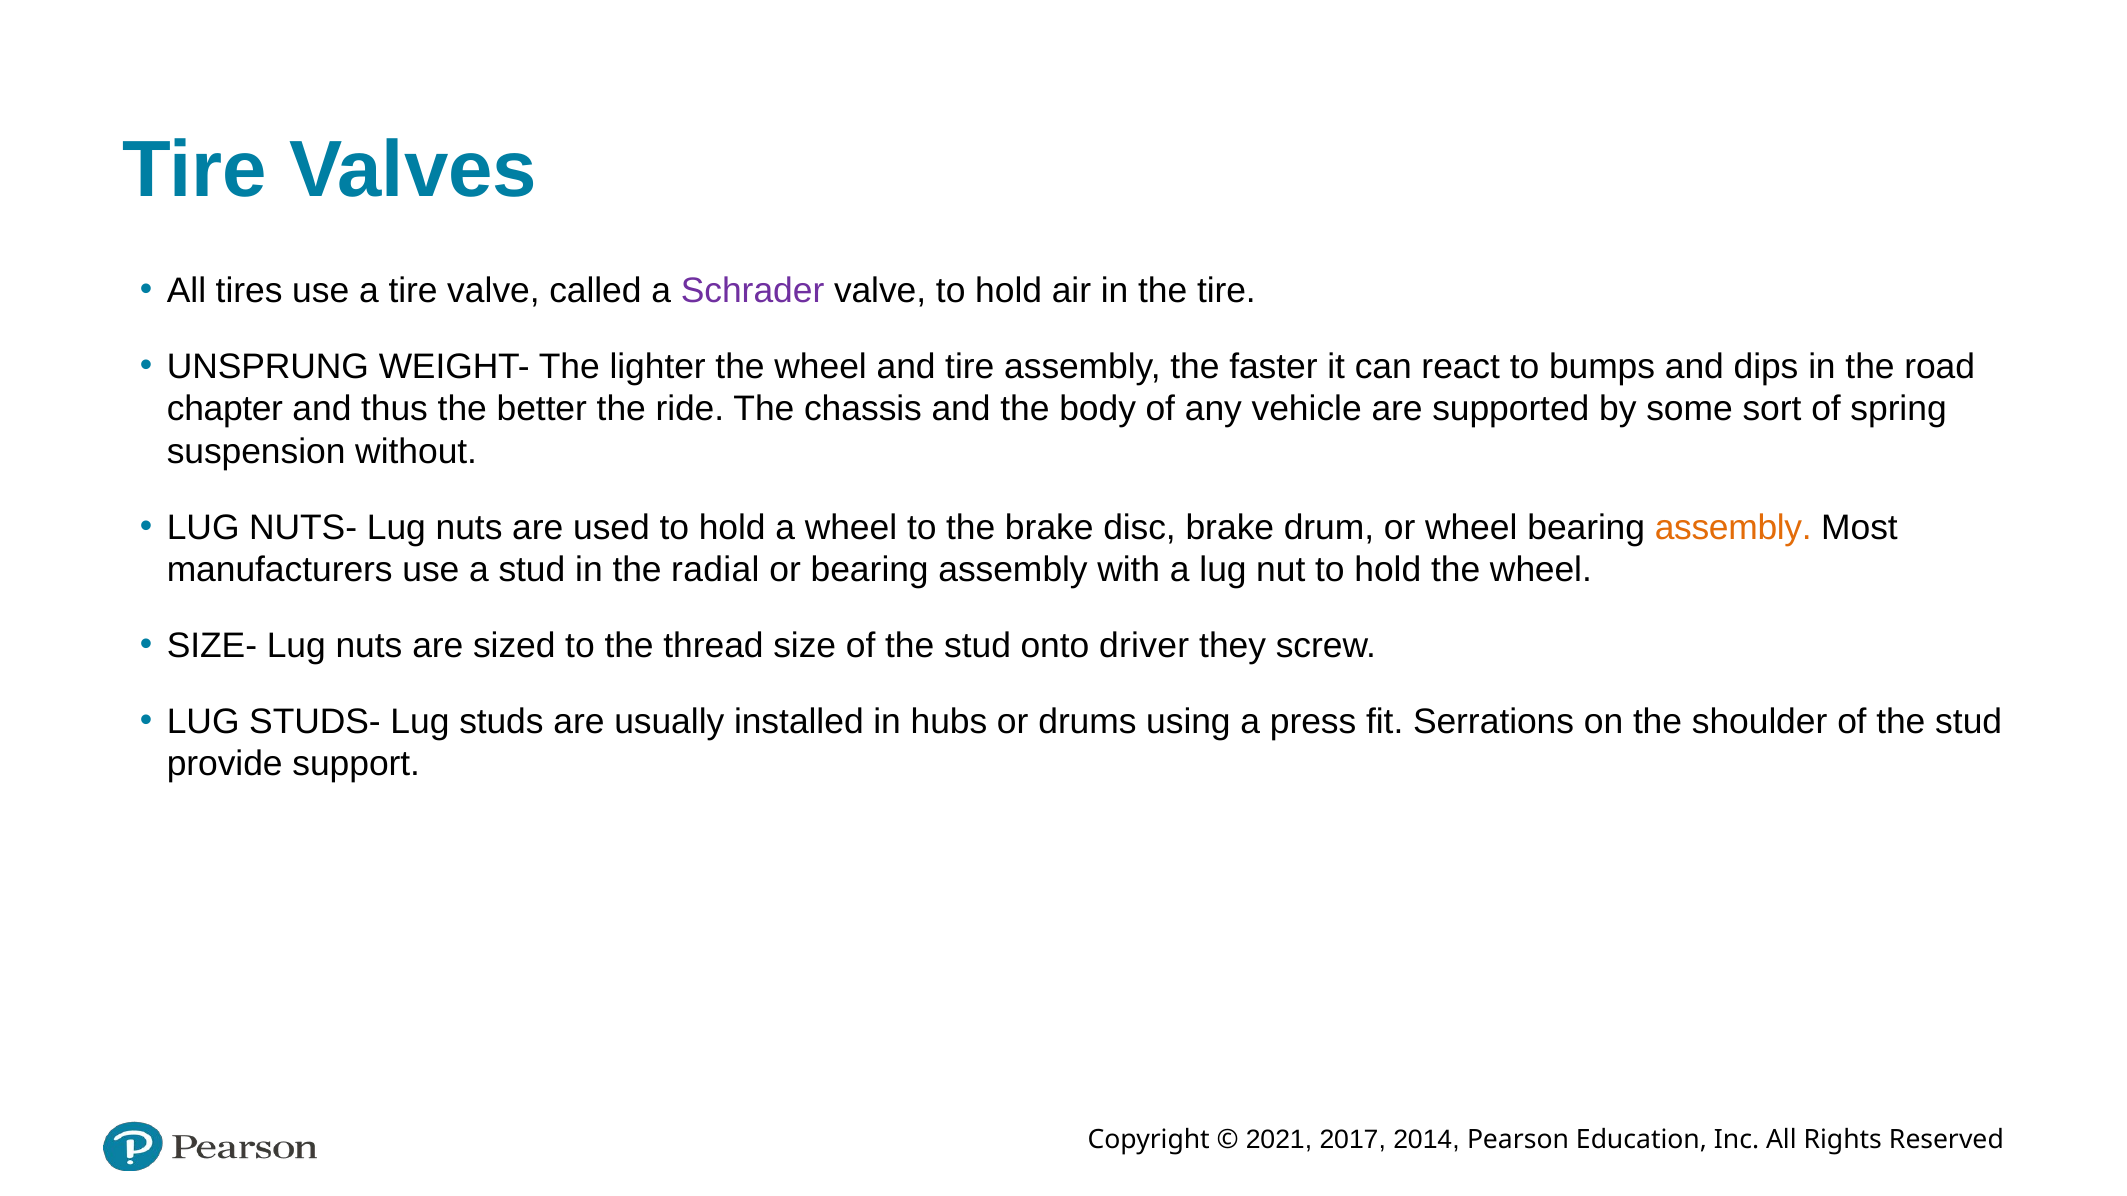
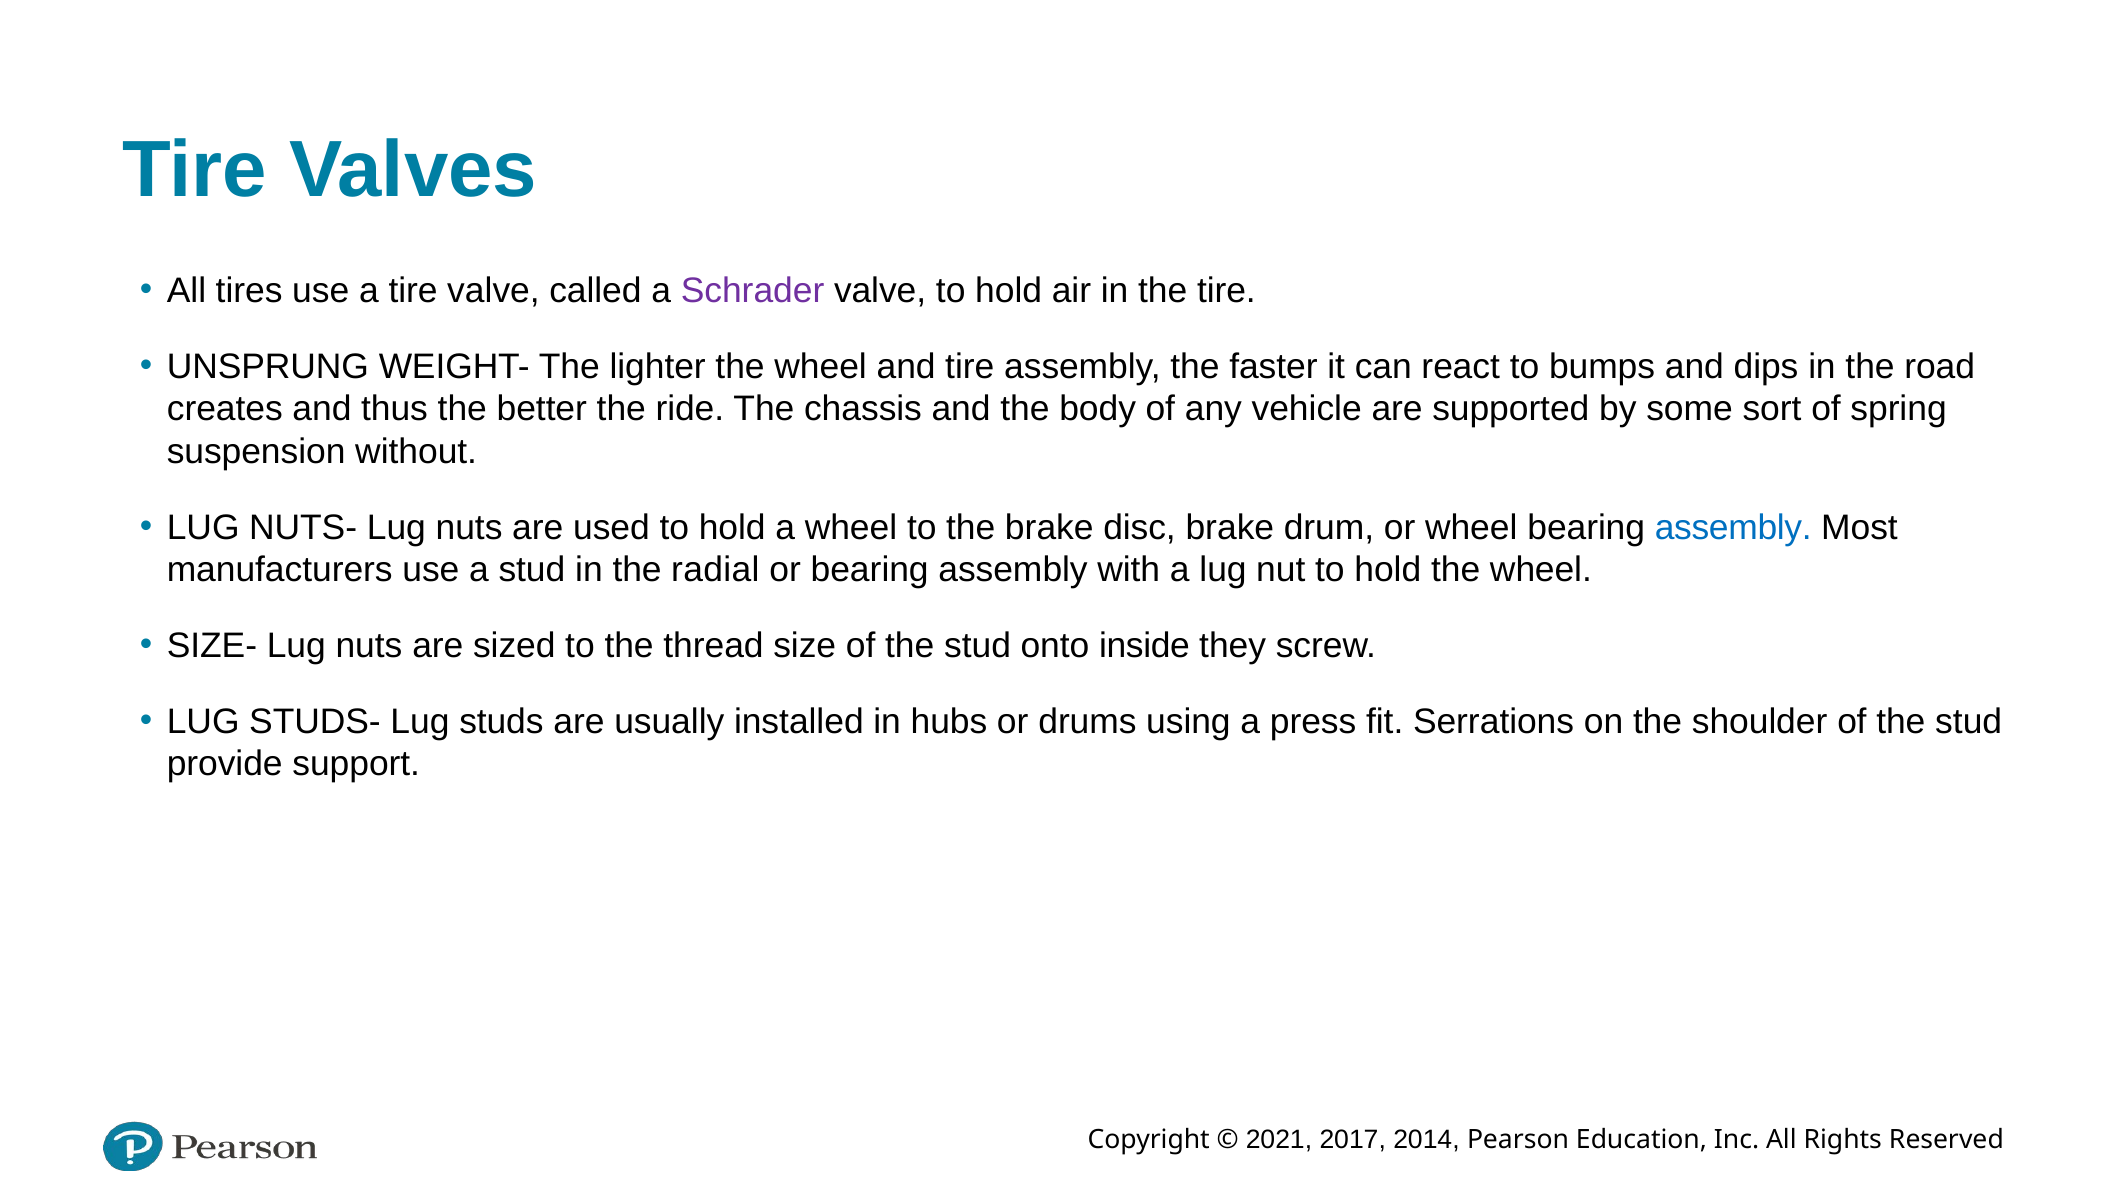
chapter: chapter -> creates (225, 409)
assembly colour: orange -> blue (1733, 528)
driver: driver -> inside (1144, 646)
